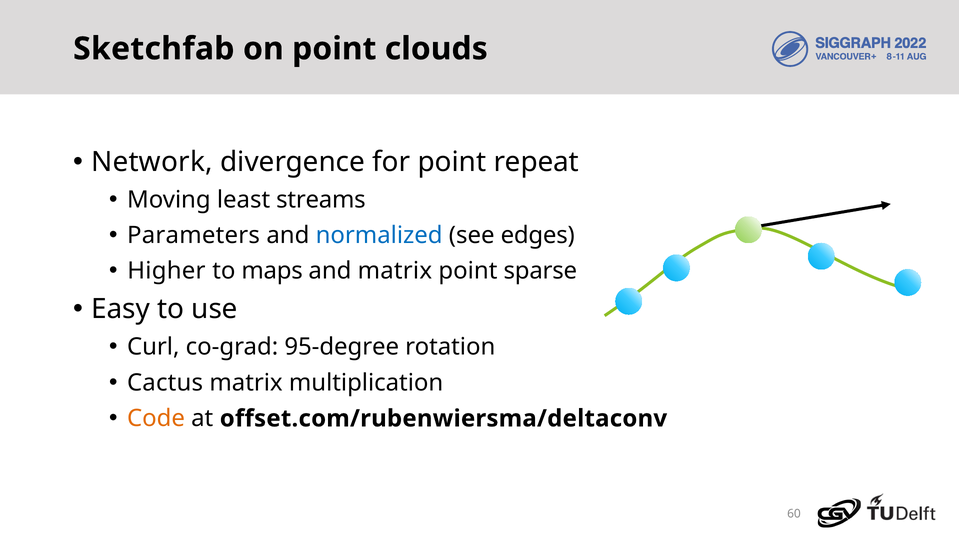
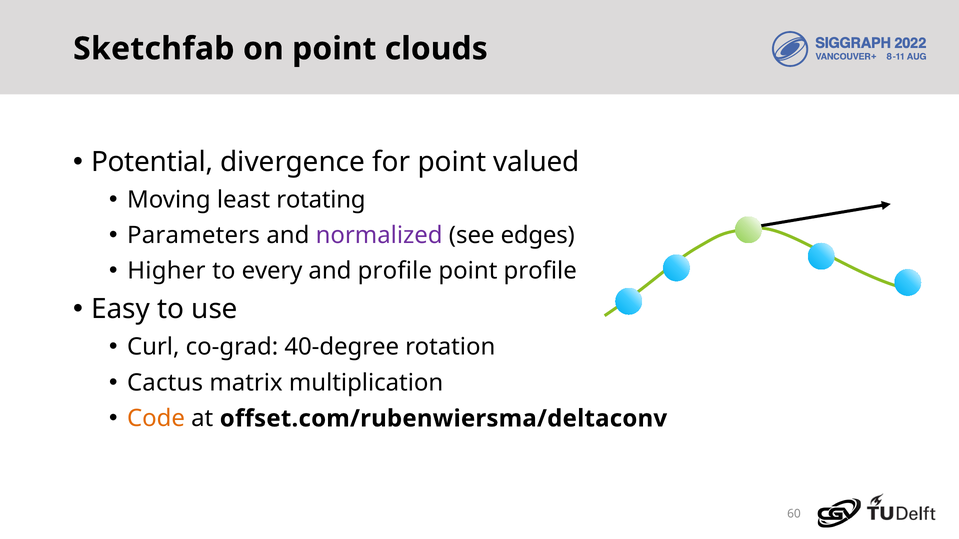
Network: Network -> Potential (152, 162)
repeat: repeat -> valued (536, 162)
streams: streams -> rotating (321, 200)
normalized colour: blue -> purple (379, 235)
maps: maps -> every (272, 271)
and matrix: matrix -> profile (395, 271)
point sparse: sparse -> profile (540, 271)
95-degree: 95-degree -> 40-degree (342, 347)
